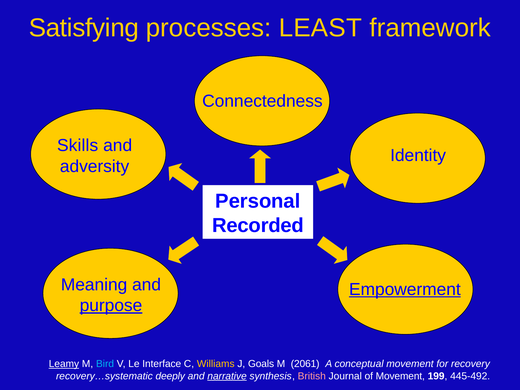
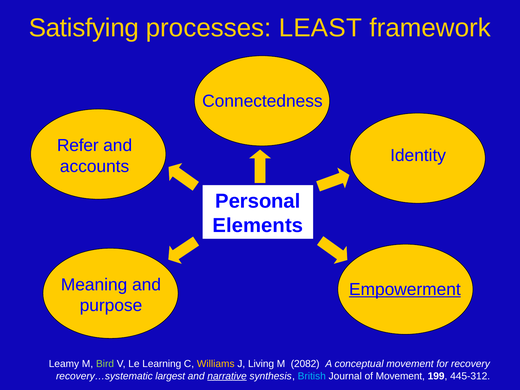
Skills: Skills -> Refer (78, 146)
adversity: adversity -> accounts (95, 166)
Recorded: Recorded -> Elements (258, 226)
purpose underline: present -> none (111, 306)
Leamy underline: present -> none (64, 364)
Bird colour: light blue -> light green (105, 364)
Interface: Interface -> Learning (162, 364)
Goals: Goals -> Living (261, 364)
2061: 2061 -> 2082 (305, 364)
deeply: deeply -> largest (170, 376)
British colour: pink -> light blue (312, 376)
445-492: 445-492 -> 445-312 (470, 376)
